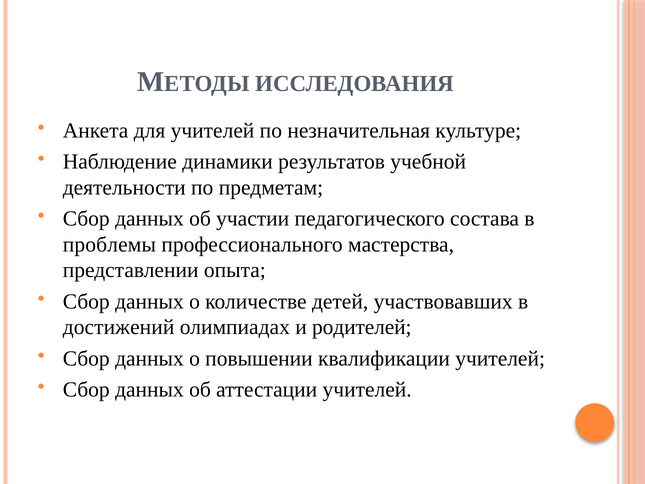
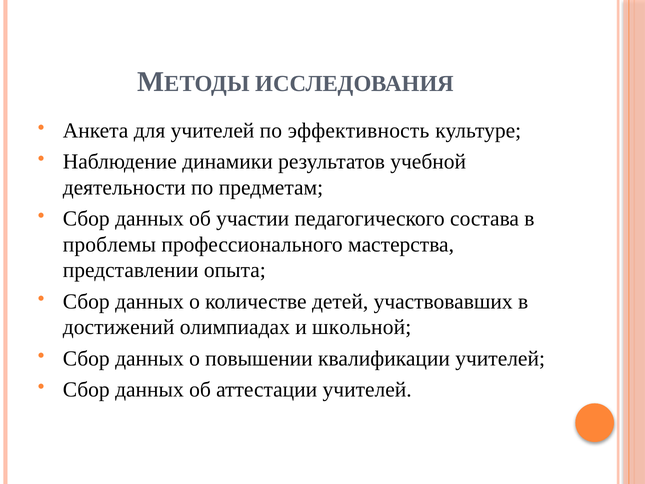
незначительная: незначительная -> эффективность (359, 130)
родителей: родителей -> школьной (362, 327)
